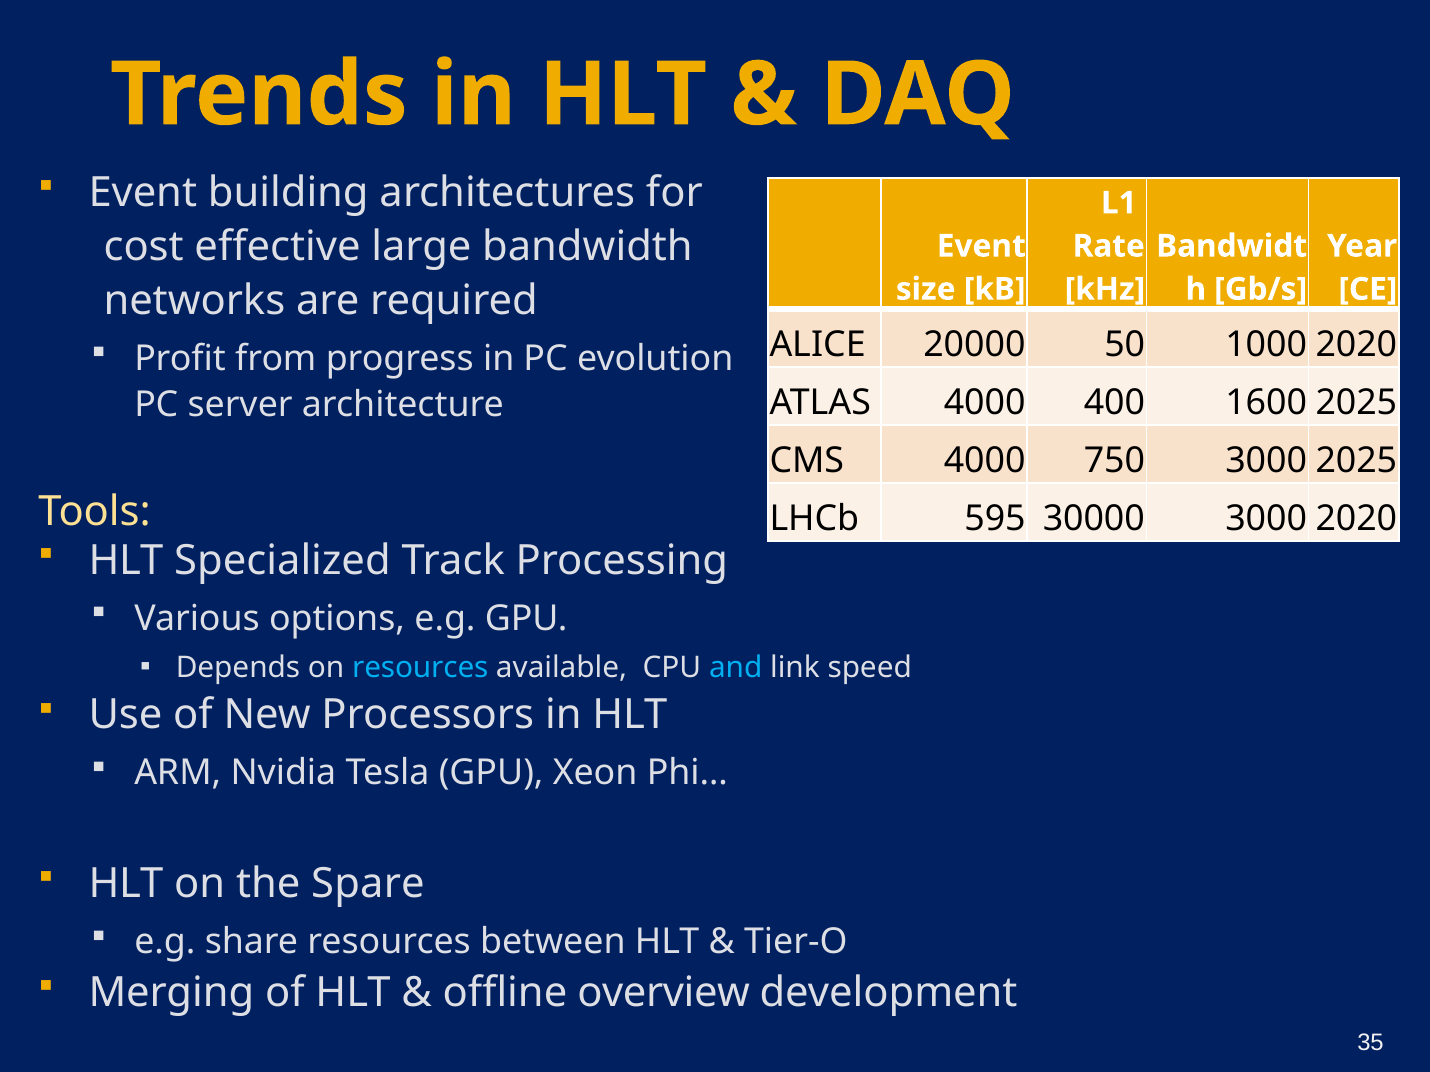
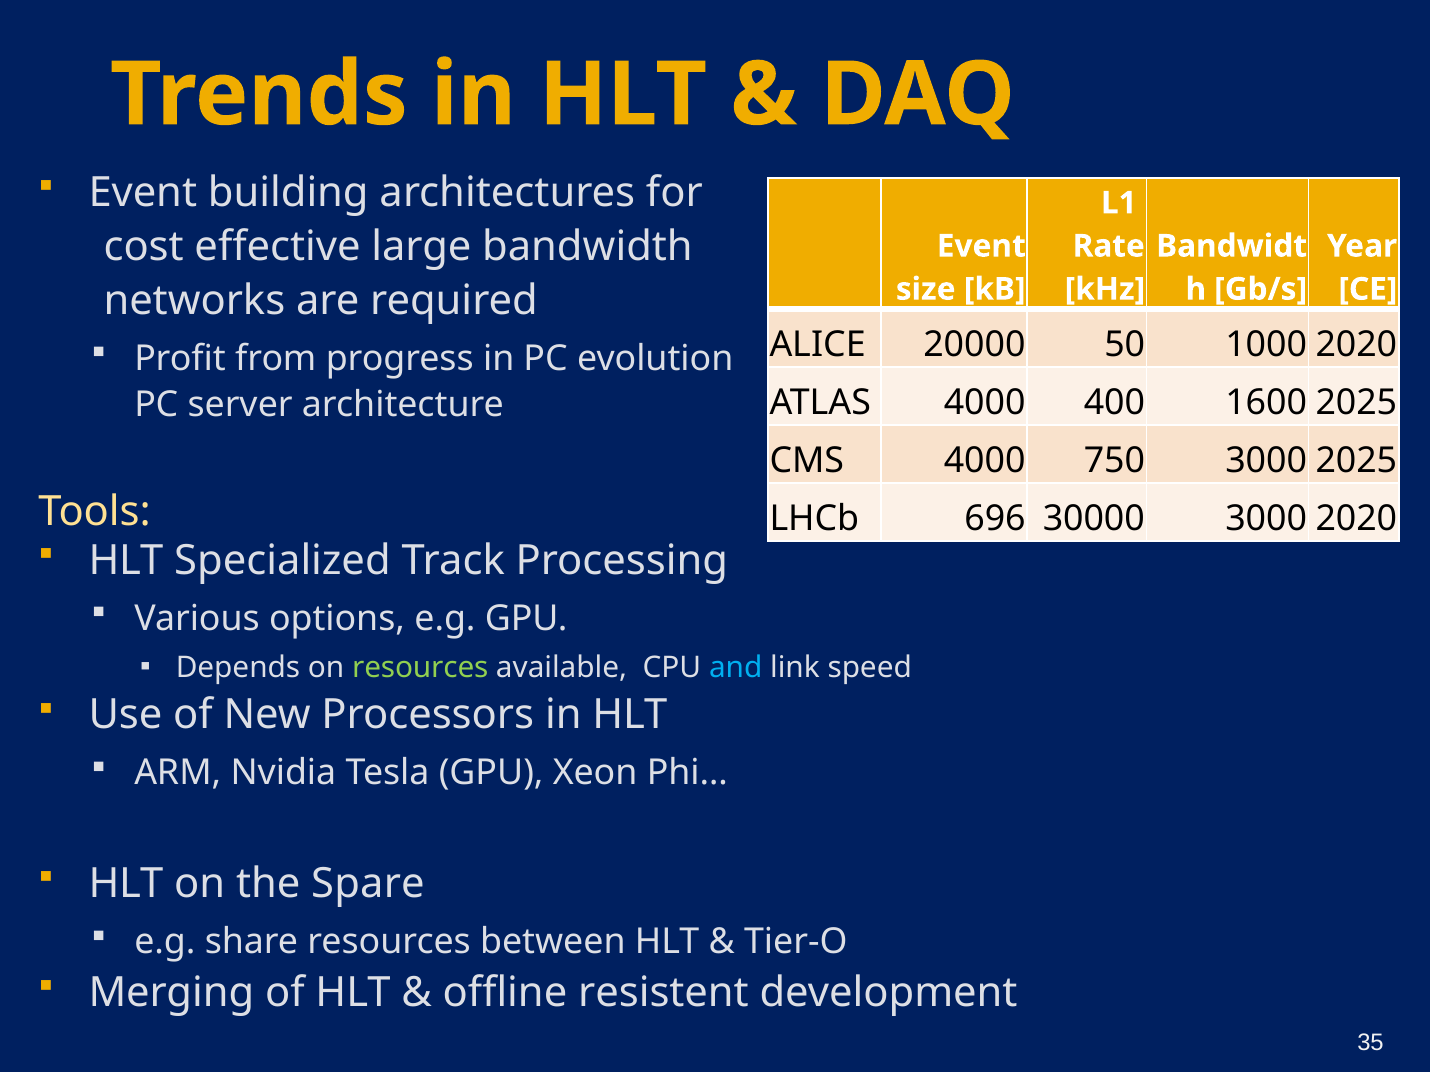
595: 595 -> 696 (995, 519)
resources colour: light blue -> light green (420, 668)
overview: overview -> resistent (663, 993)
